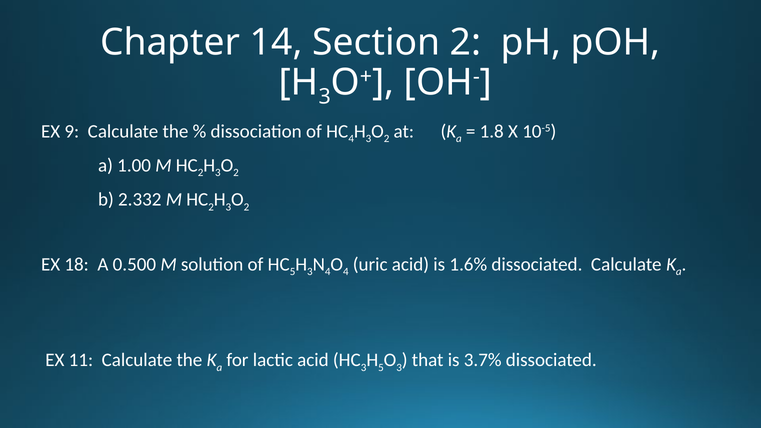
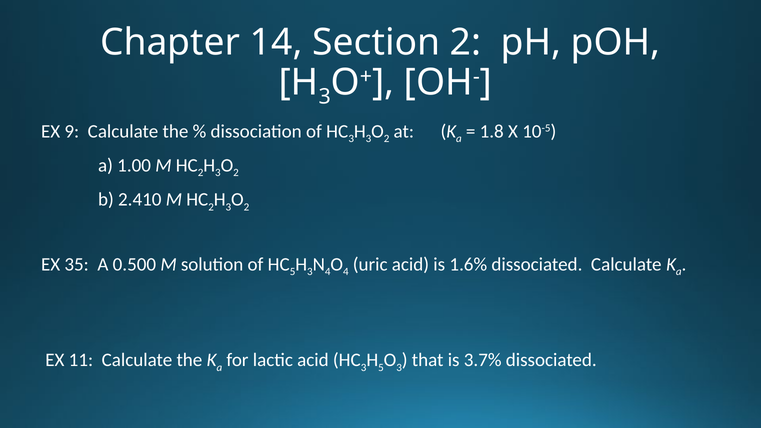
4: 4 -> 3 (351, 139)
2.332: 2.332 -> 2.410 (140, 200)
18: 18 -> 35 (77, 264)
